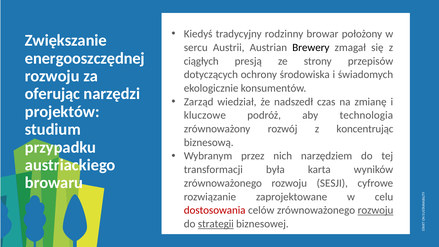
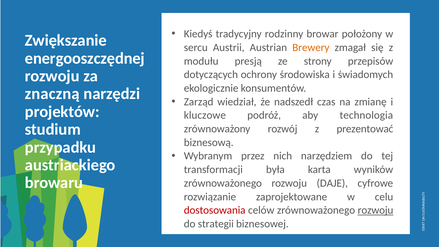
Brewery colour: black -> orange (311, 48)
ciągłych: ciągłych -> modułu (201, 61)
oferując: oferując -> znaczną (52, 94)
koncentrując: koncentrując -> prezentować (365, 129)
SESJI: SESJI -> DAJE (332, 183)
strategii underline: present -> none (216, 224)
